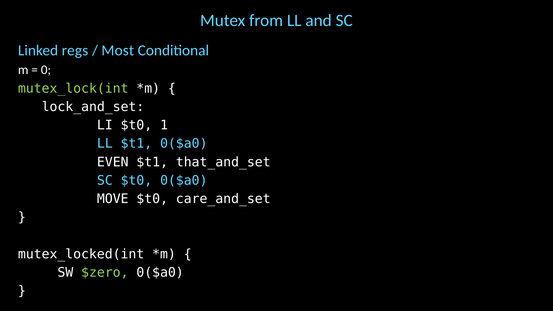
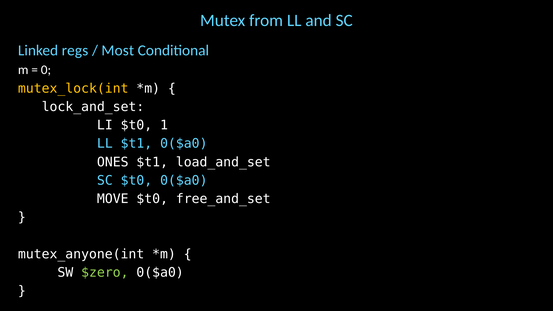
mutex_lock(int colour: light green -> yellow (73, 88)
EVEN: EVEN -> ONES (113, 162)
that_and_set: that_and_set -> load_and_set (223, 162)
care_and_set: care_and_set -> free_and_set (223, 199)
mutex_locked(int: mutex_locked(int -> mutex_anyone(int (81, 254)
